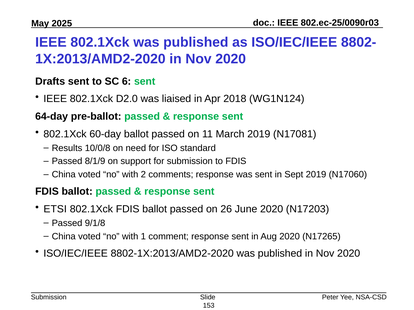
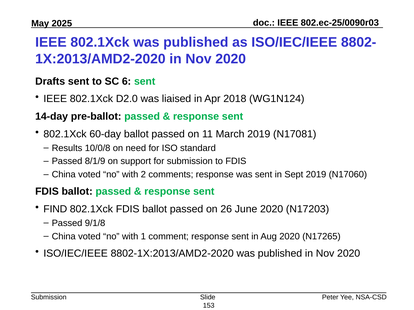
64-day: 64-day -> 14-day (52, 117)
ETSI: ETSI -> FIND (55, 209)
